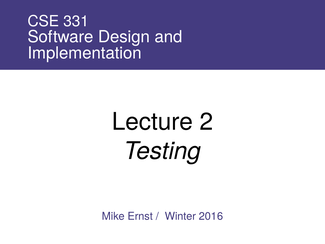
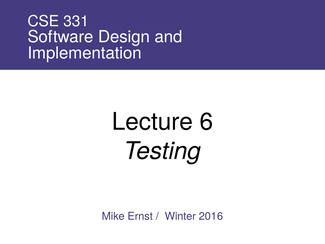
2: 2 -> 6 (206, 122)
